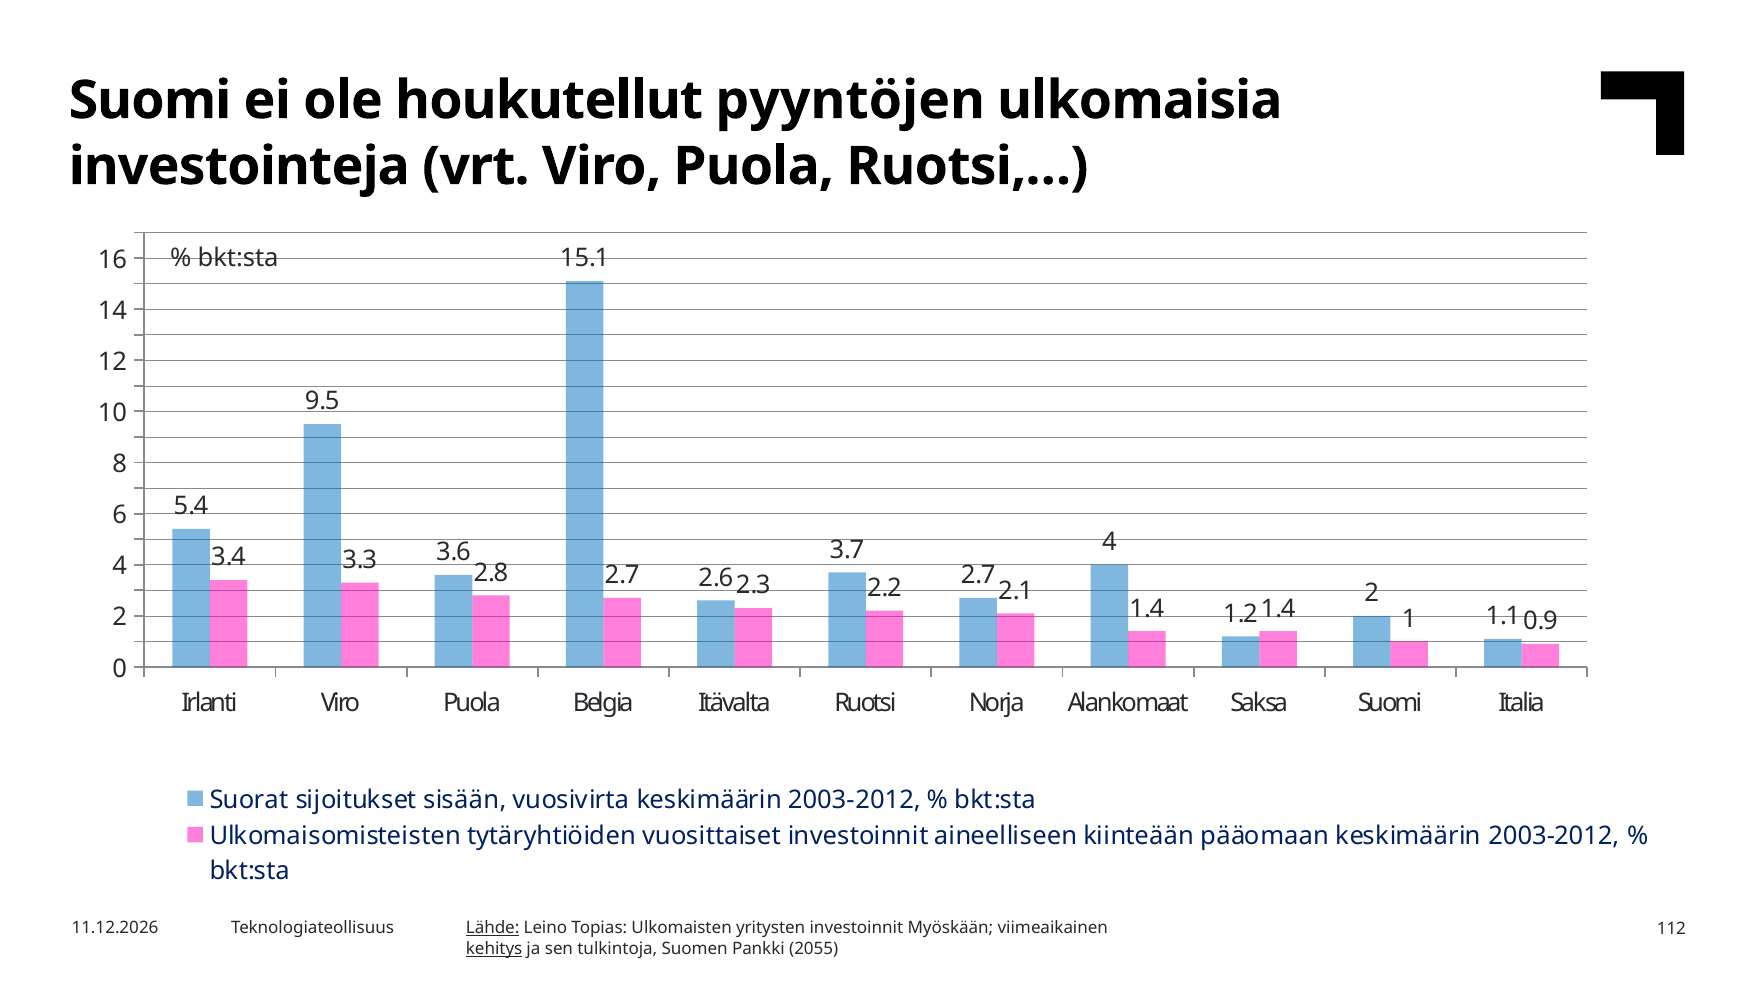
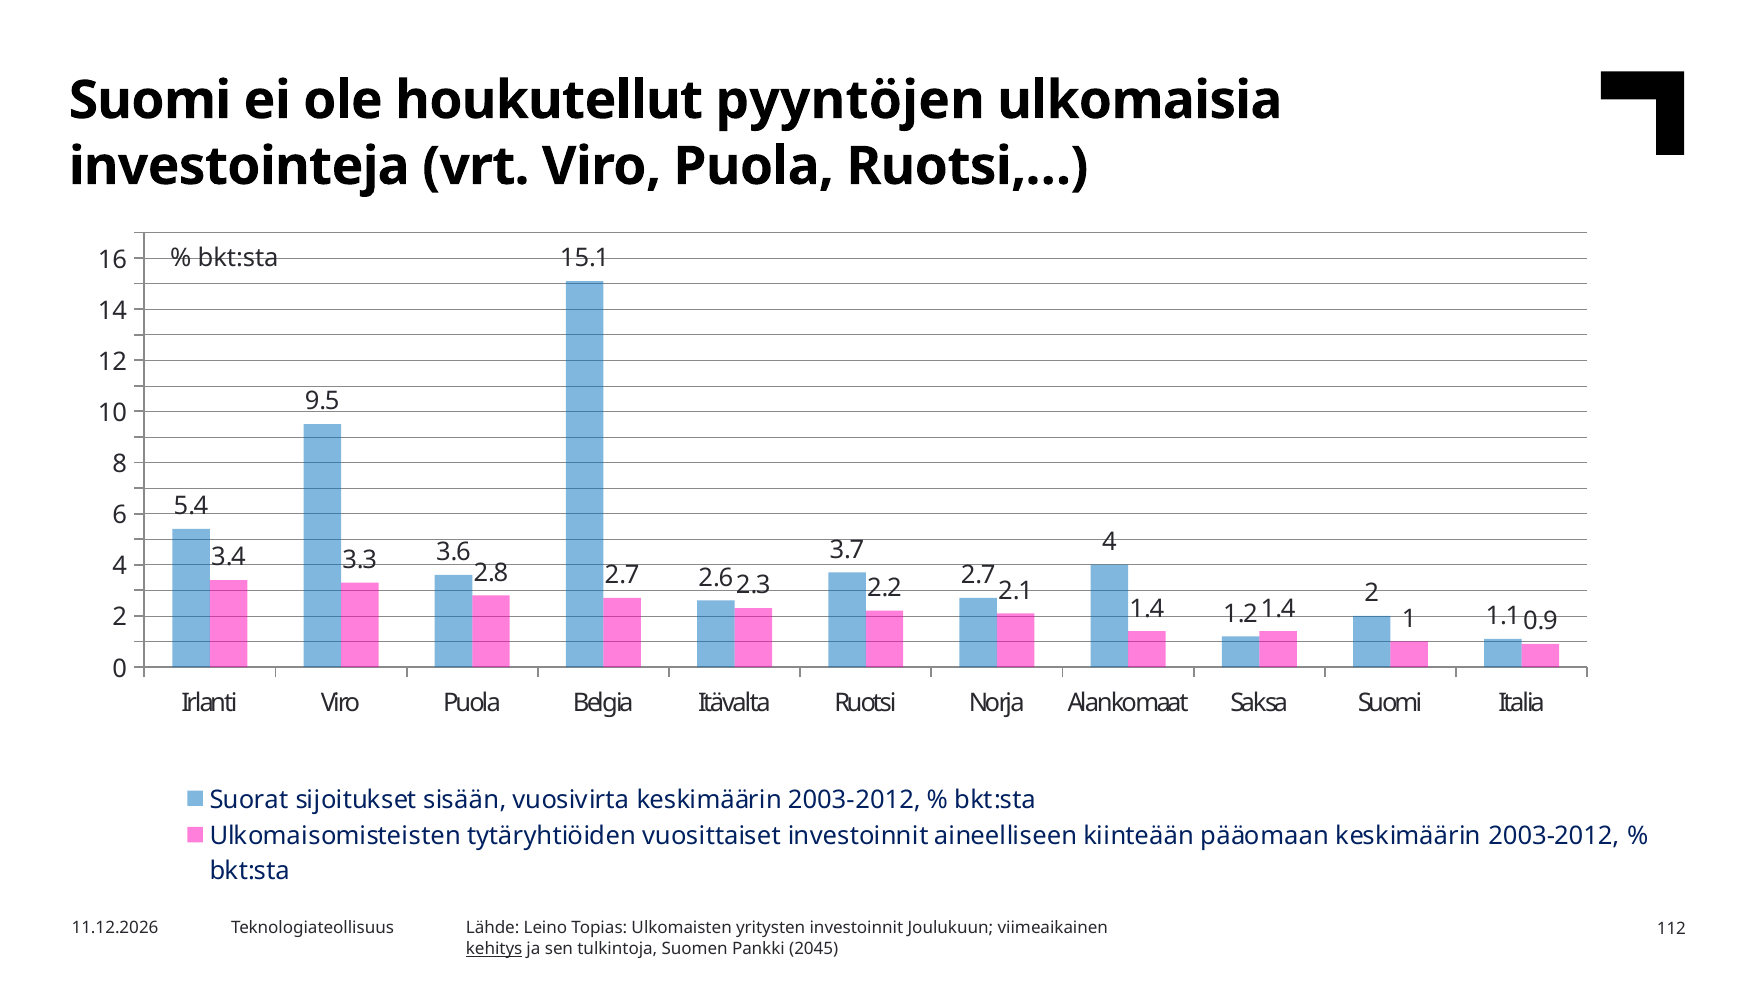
Lähde underline: present -> none (493, 928)
Myöskään: Myöskään -> Joulukuun (950, 928)
2055: 2055 -> 2045 (814, 949)
